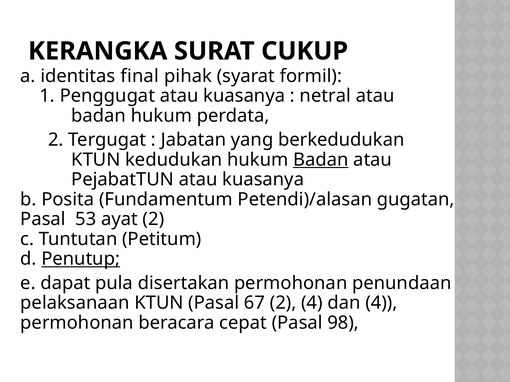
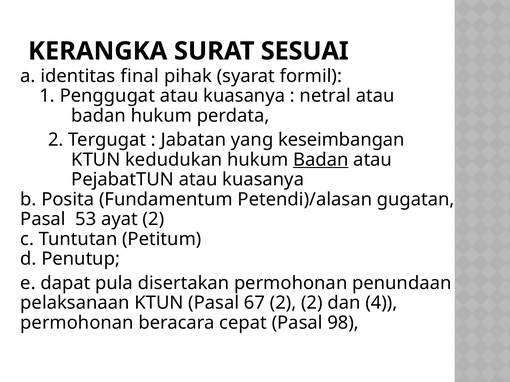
CUKUP: CUKUP -> SESUAI (305, 51)
berkedudukan: berkedudukan -> keseimbangan (341, 140)
Penutup underline: present -> none (81, 259)
2 4: 4 -> 2 (312, 303)
